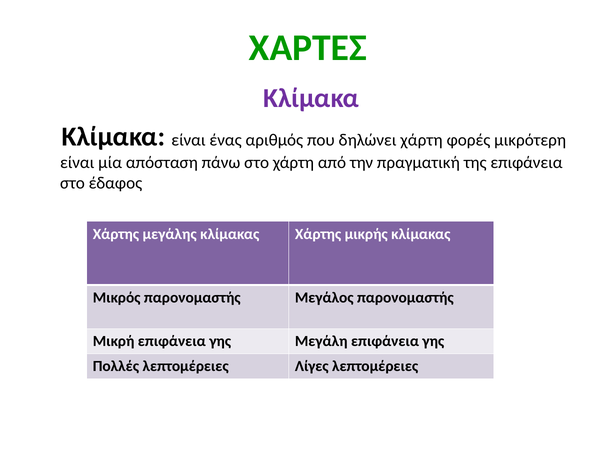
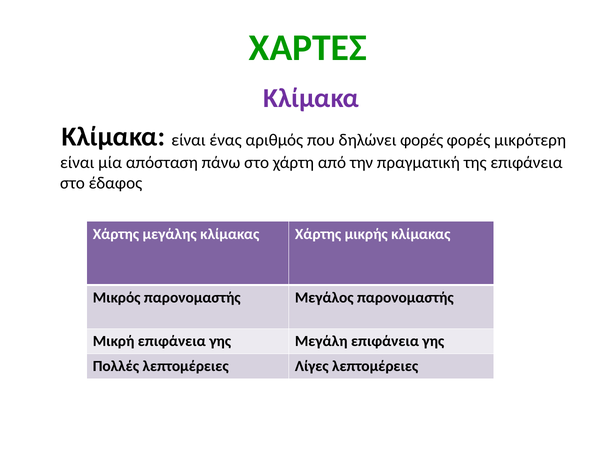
δηλώνει χάρτη: χάρτη -> φορές (422, 140)
